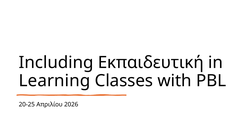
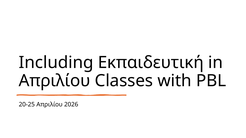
Learning: Learning -> Απριλίου (55, 81)
